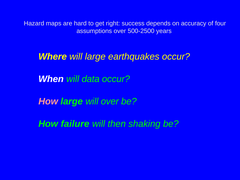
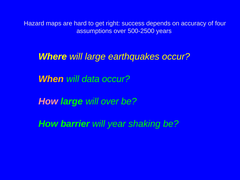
When colour: white -> yellow (51, 79)
failure: failure -> barrier (75, 124)
then: then -> year (117, 124)
